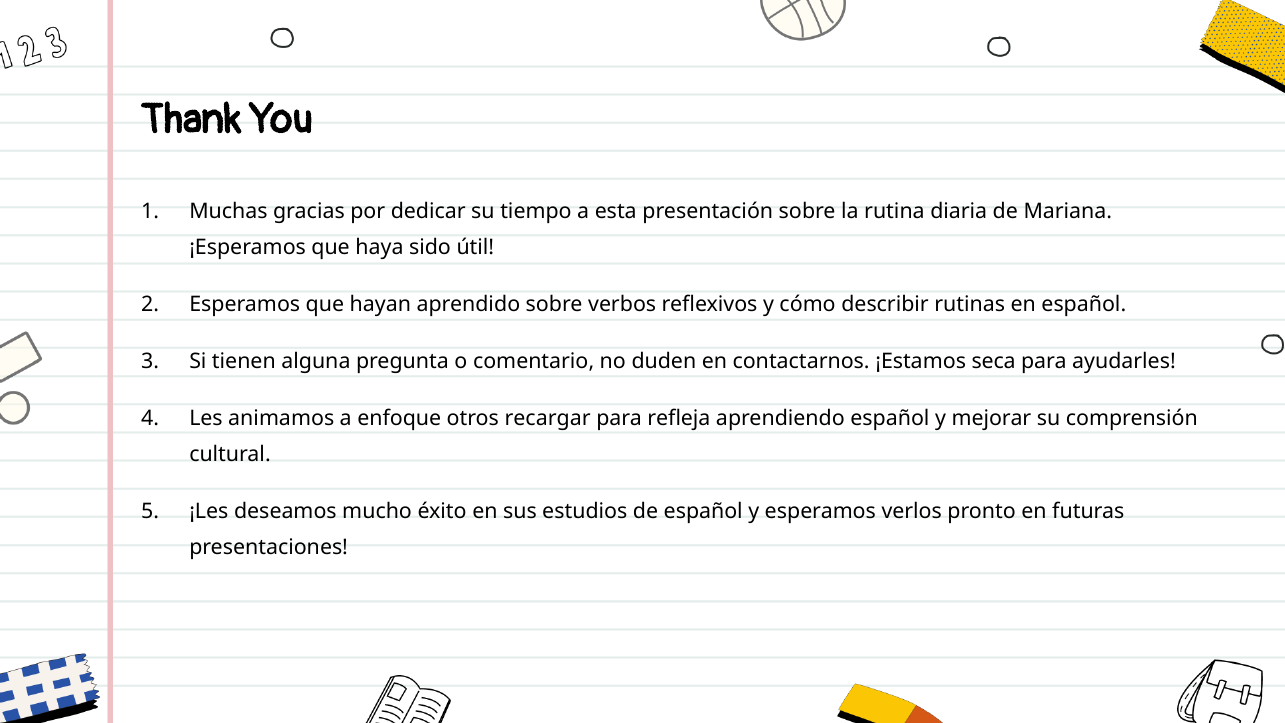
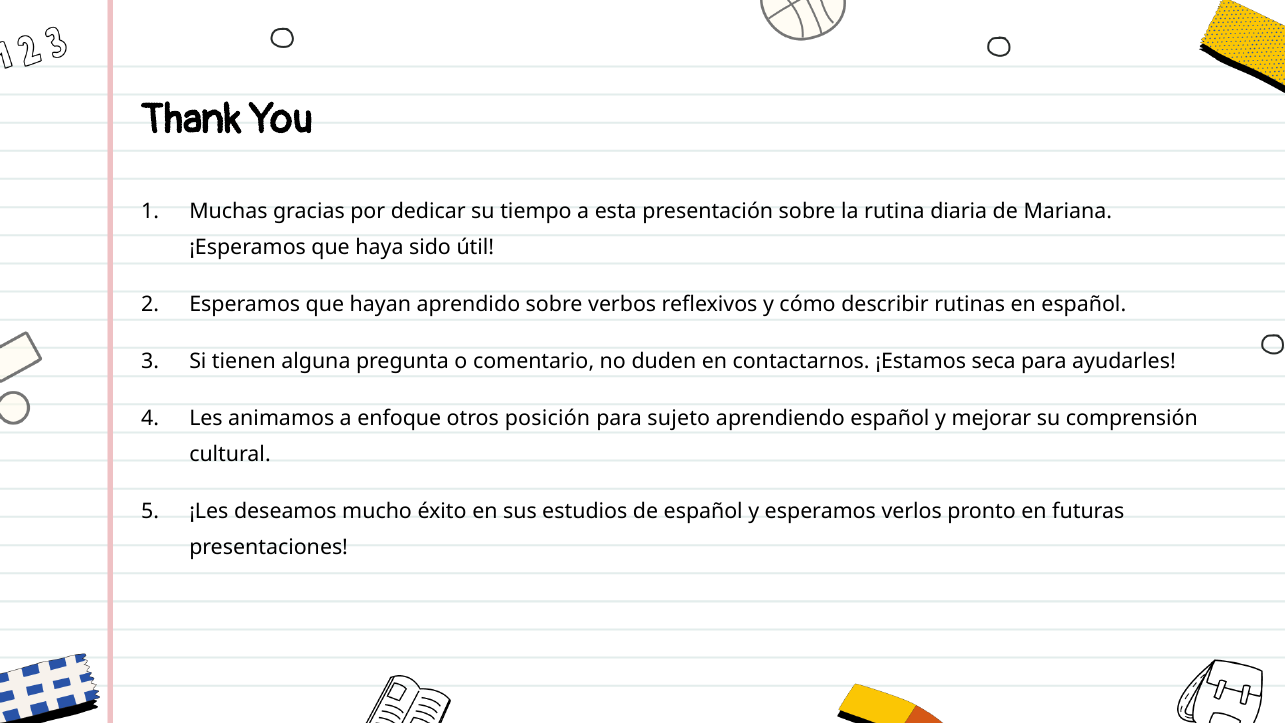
recargar: recargar -> posición (548, 418)
refleja: refleja -> sujeto (679, 418)
